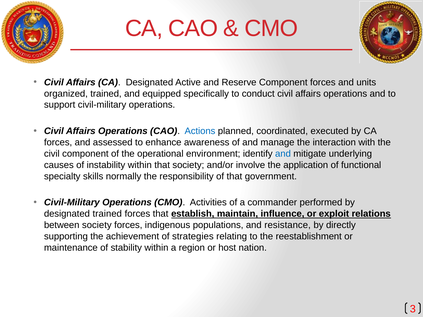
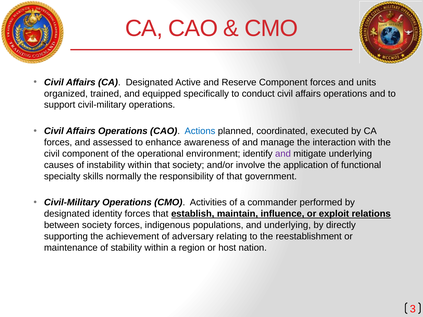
and colour: blue -> purple (283, 154)
designated trained: trained -> identity (107, 214)
and resistance: resistance -> underlying (288, 225)
strategies: strategies -> adversary (193, 237)
